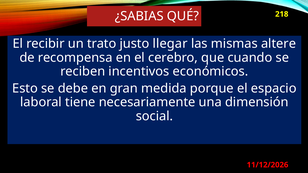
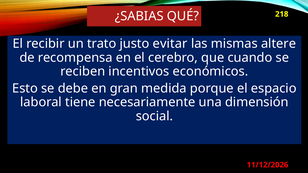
llegar: llegar -> evitar (170, 44)
